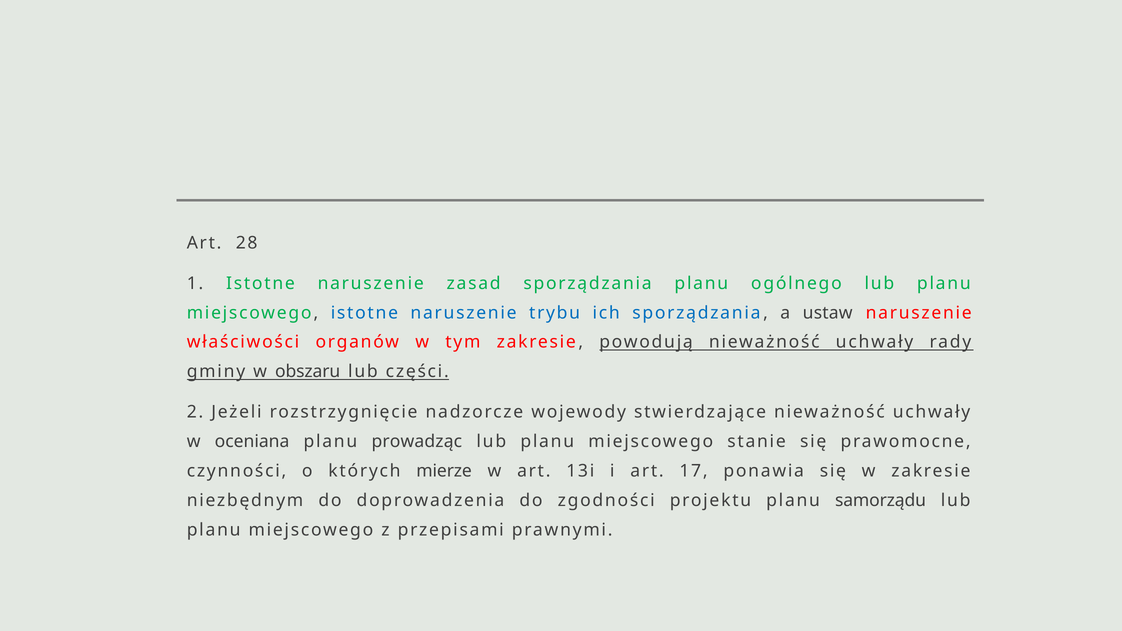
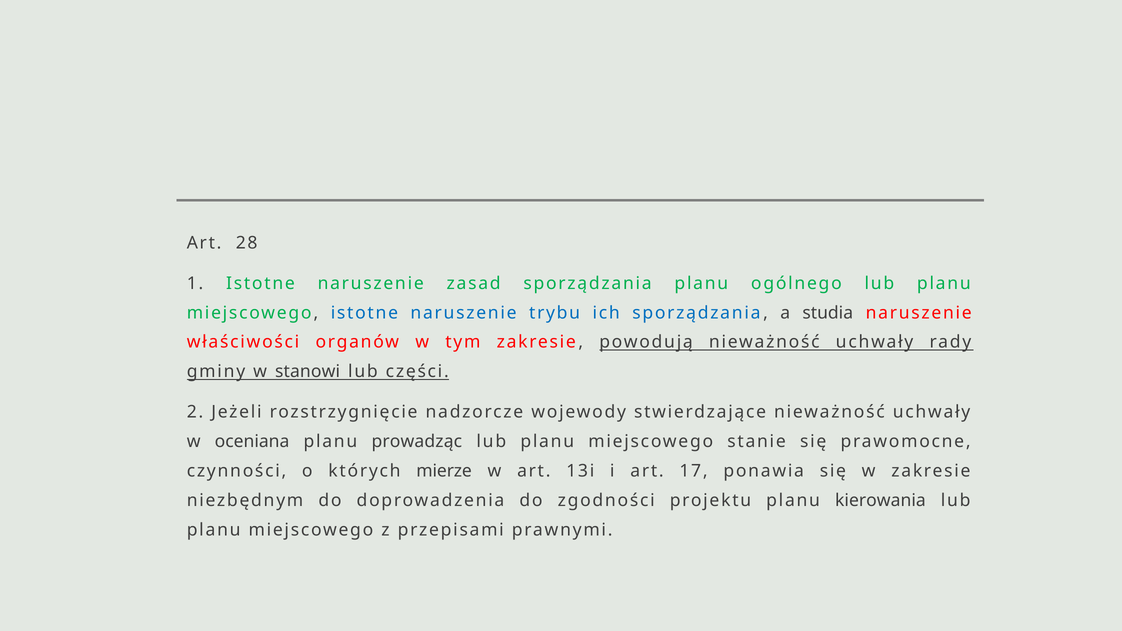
ustaw: ustaw -> studia (828, 313)
obszaru: obszaru -> stanowi (308, 372)
samorządu: samorządu -> kierowania (880, 500)
